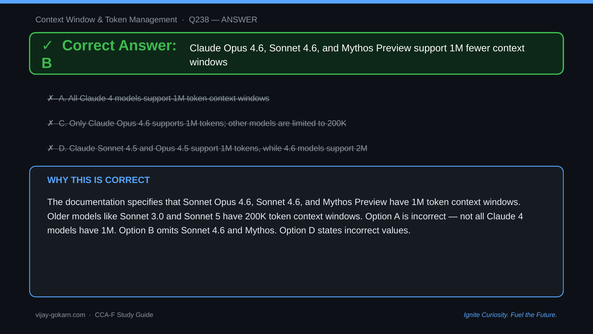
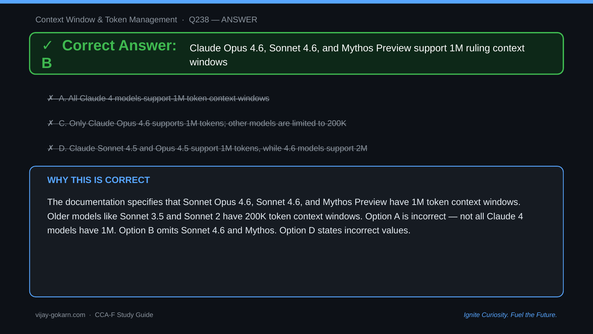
fewer: fewer -> ruling (478, 48)
3.0: 3.0 -> 3.5 (158, 216)
5: 5 -> 2 (218, 216)
